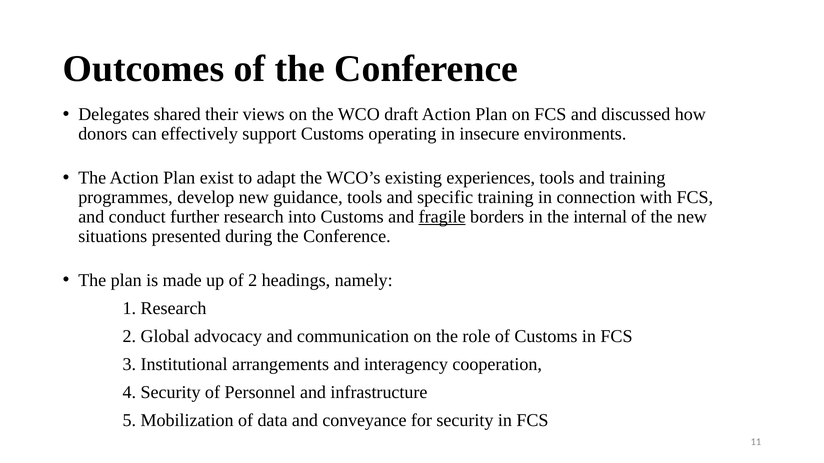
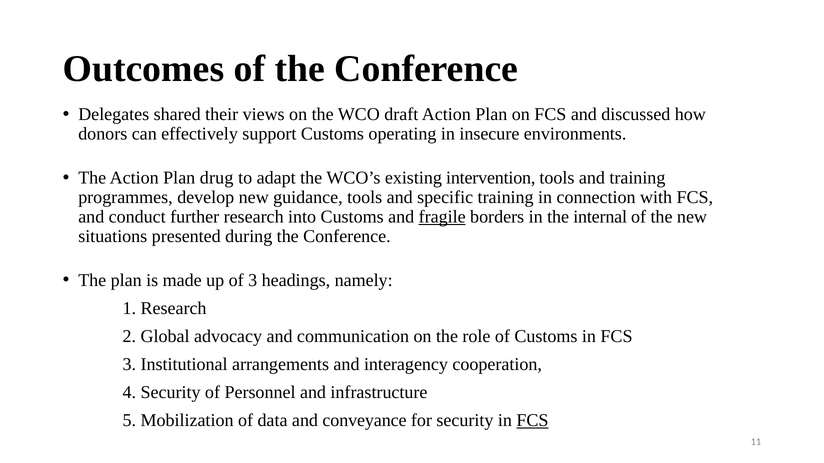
exist: exist -> drug (217, 178)
experiences: experiences -> intervention (491, 178)
of 2: 2 -> 3 (253, 280)
FCS underline: none -> present (532, 421)
